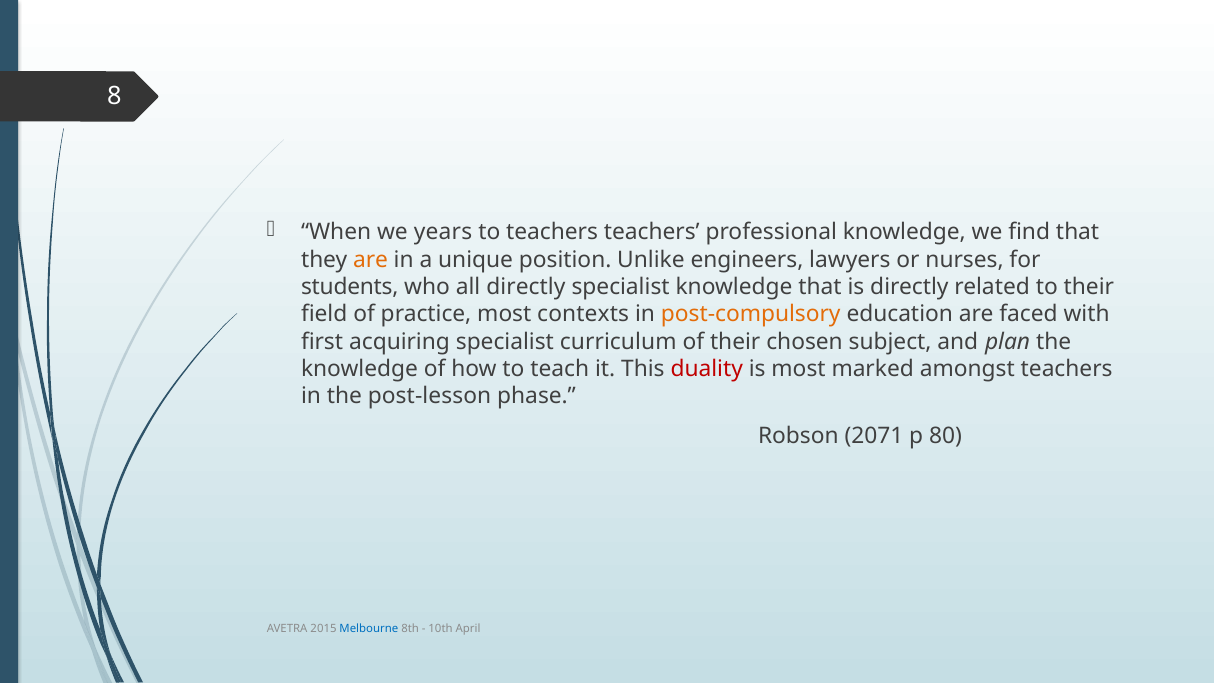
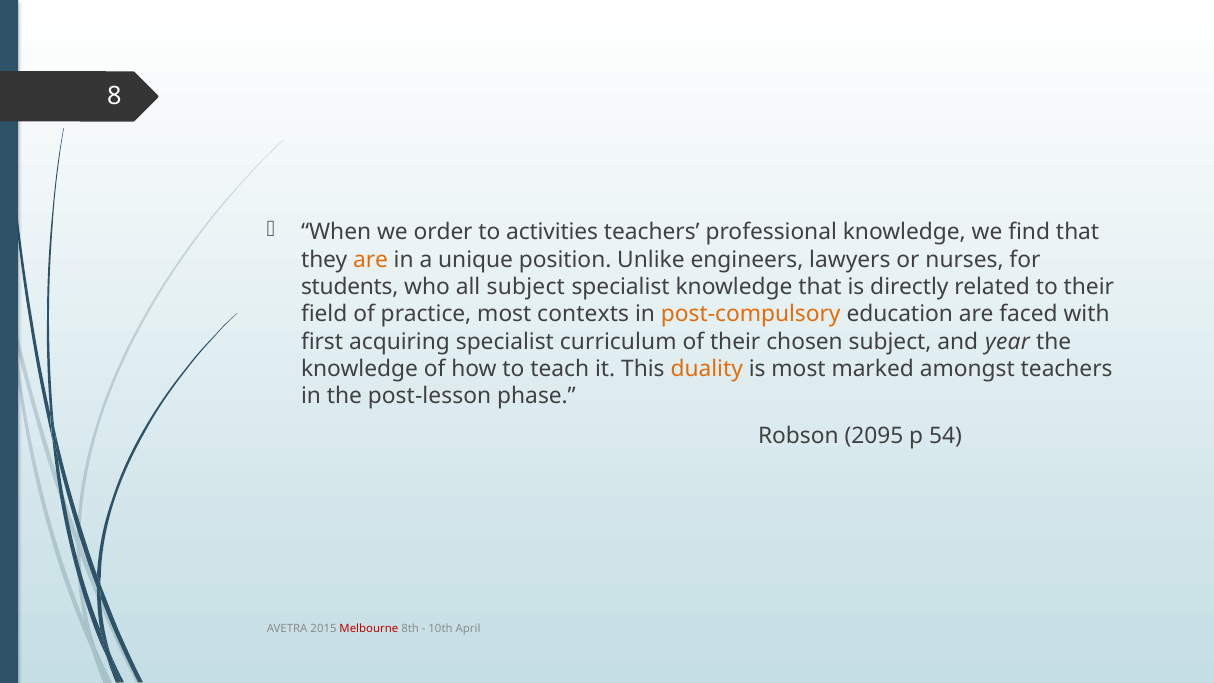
years: years -> order (443, 232)
to teachers: teachers -> activities (552, 232)
all directly: directly -> subject (526, 287)
plan: plan -> year (1007, 342)
duality colour: red -> orange (707, 369)
2071: 2071 -> 2095 (874, 436)
80: 80 -> 54 (946, 436)
Melbourne colour: blue -> red (369, 629)
